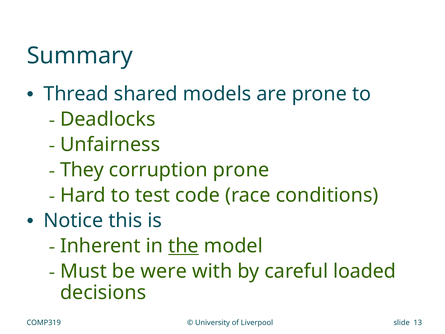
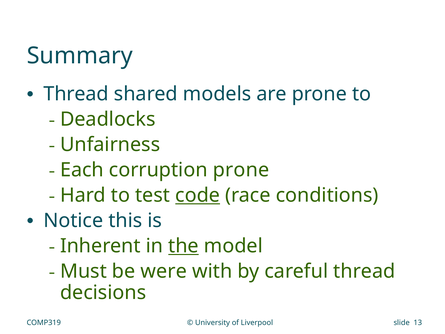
They: They -> Each (82, 170)
code underline: none -> present (198, 195)
careful loaded: loaded -> thread (364, 271)
